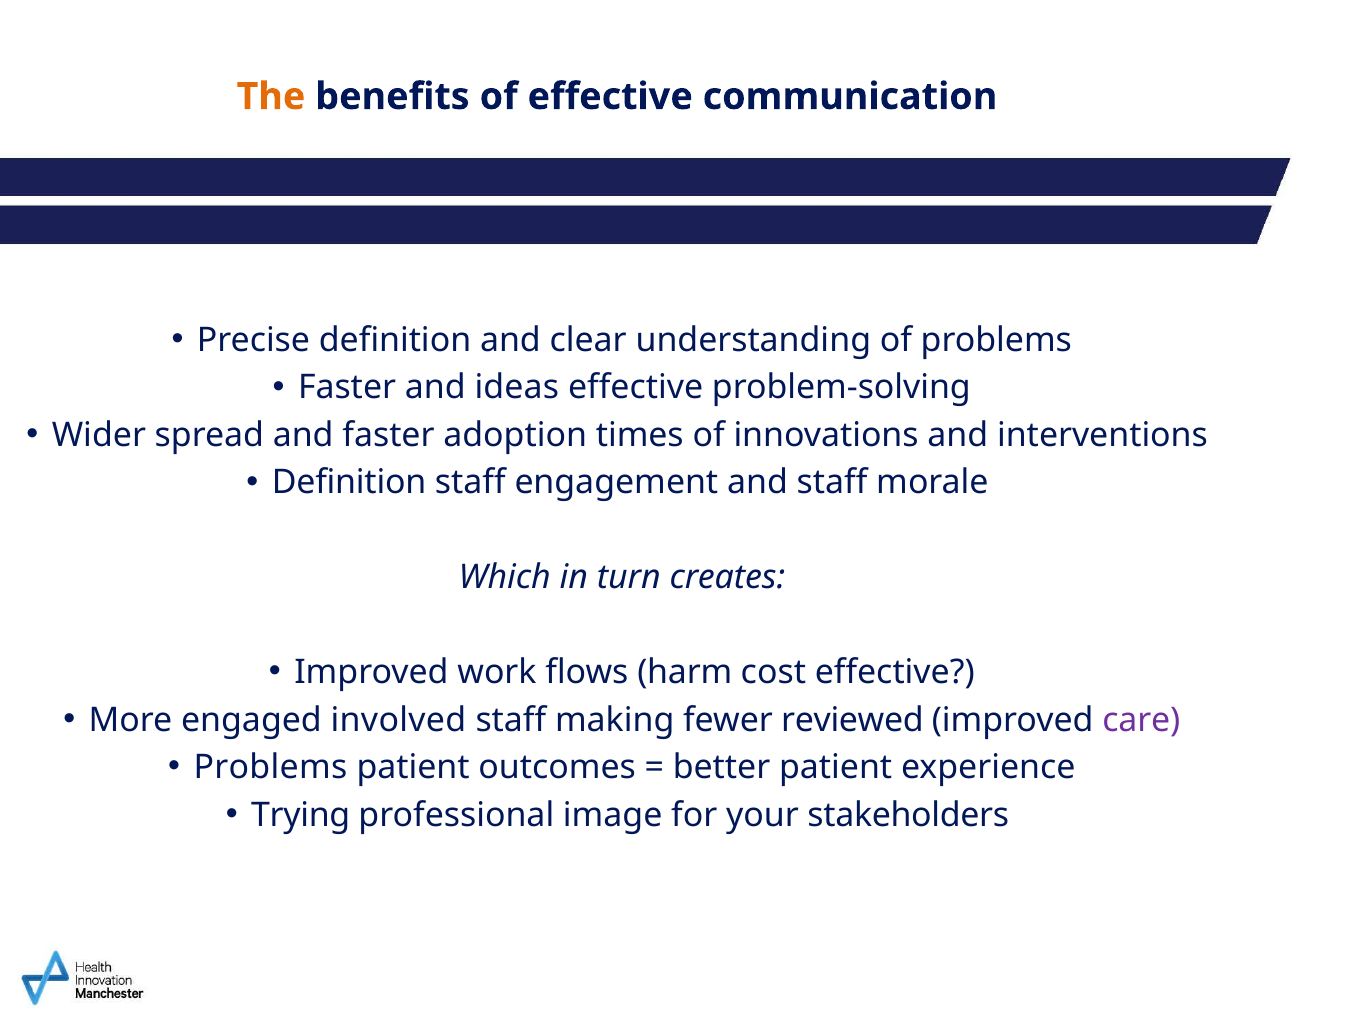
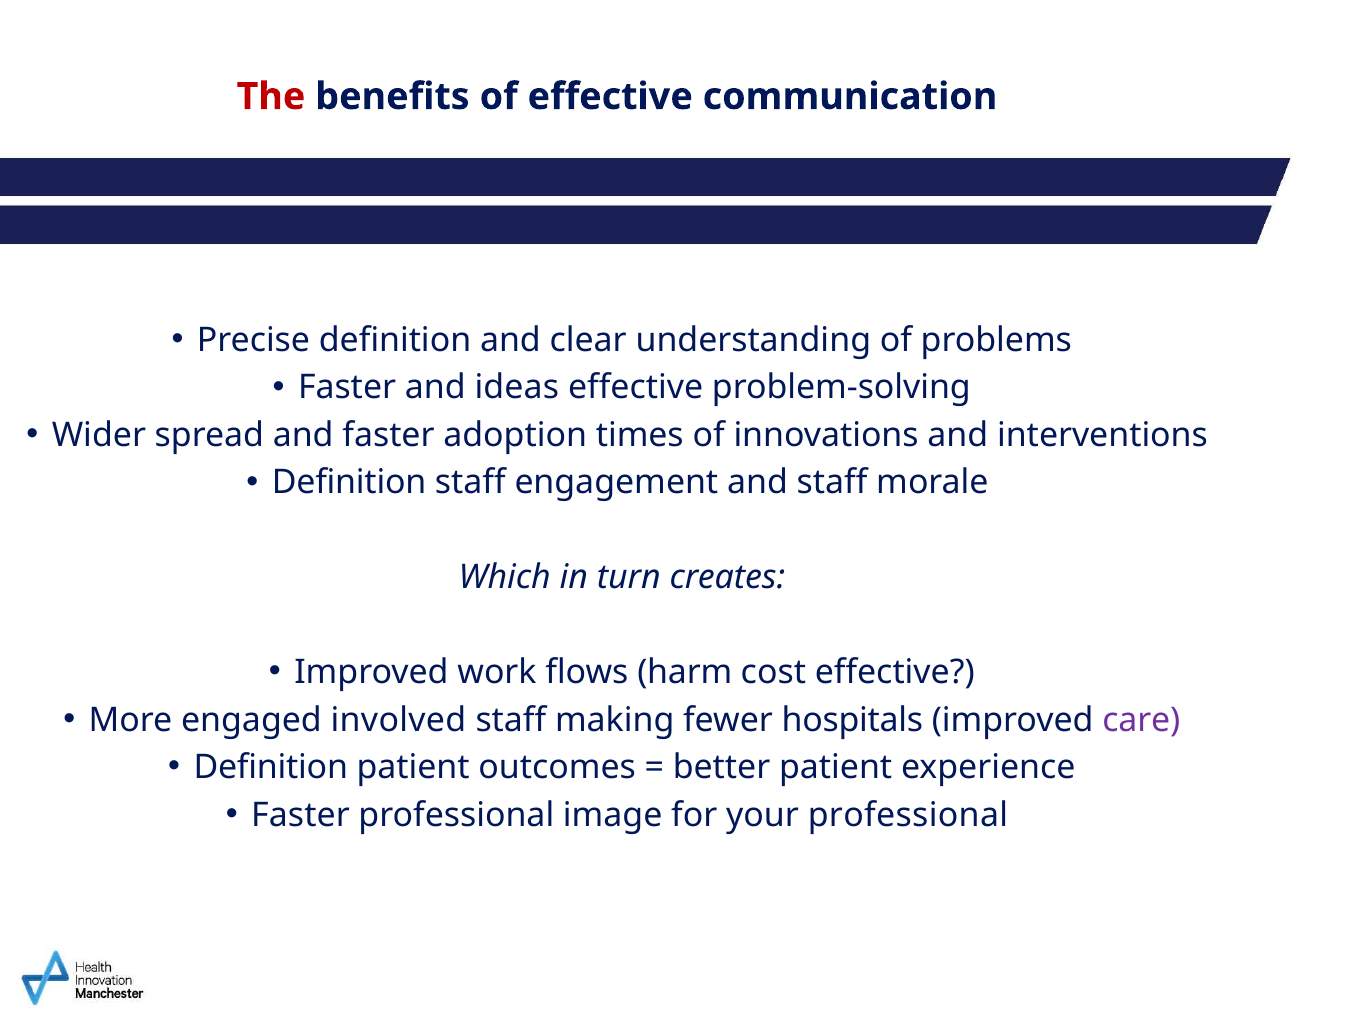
The colour: orange -> red (271, 97)
reviewed: reviewed -> hospitals (852, 720)
Problems: Problems -> Definition (271, 767)
Trying: Trying -> Faster (300, 815)
your stakeholders: stakeholders -> professional (908, 815)
